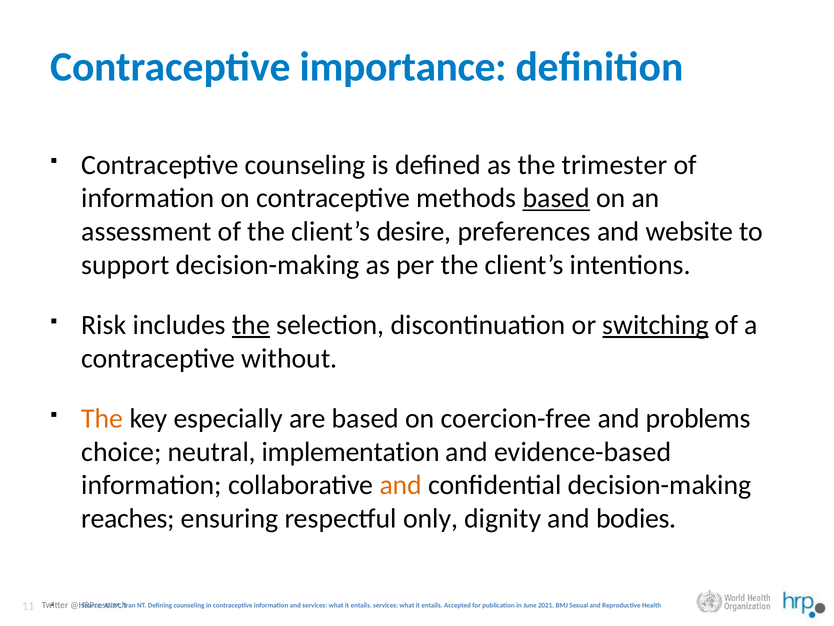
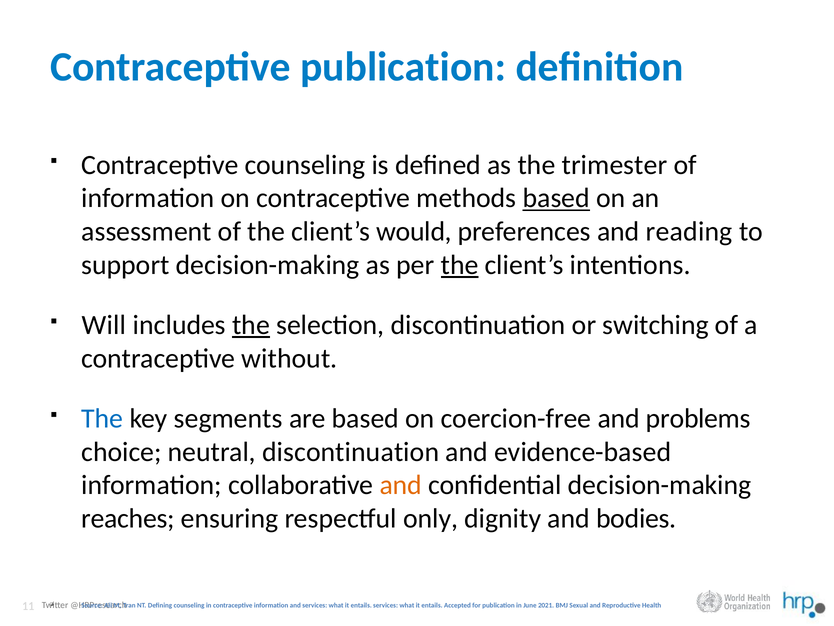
Contraceptive importance: importance -> publication (403, 67)
desire: desire -> would (414, 232)
website: website -> reading (689, 232)
the underline: none -> present (460, 265)
Risk: Risk -> Will (104, 325)
switching underline: present -> none (656, 325)
The colour: orange -> blue (102, 418)
especially: especially -> segments (228, 418)
neutral implementation: implementation -> discontinuation (351, 452)
